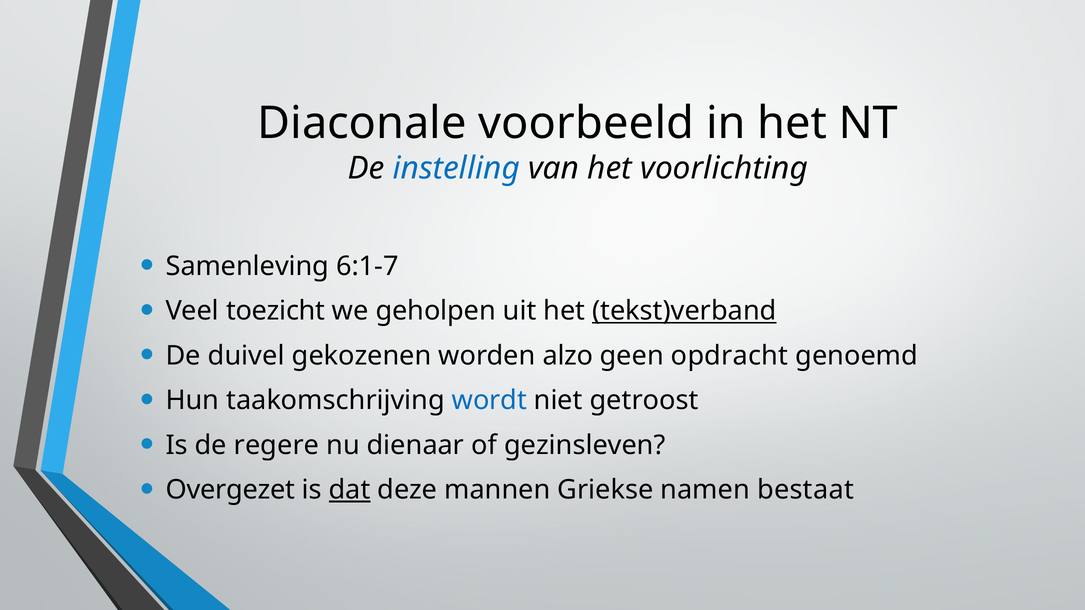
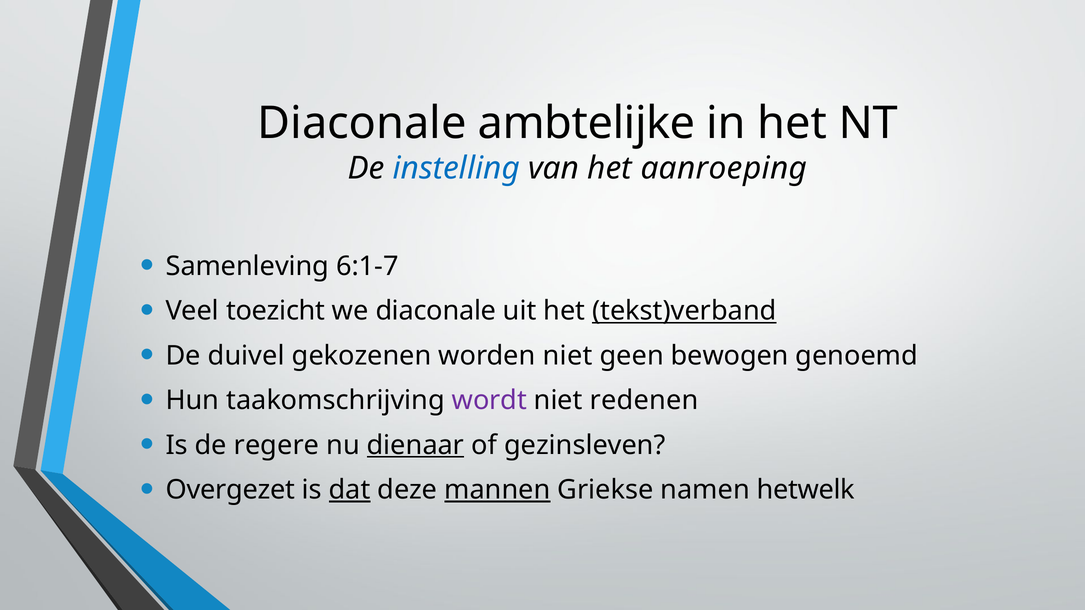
voorbeeld: voorbeeld -> ambtelijke (587, 123)
voorlichting: voorlichting -> aanroeping (724, 168)
we geholpen: geholpen -> diaconale (436, 311)
worden alzo: alzo -> niet (568, 356)
opdracht: opdracht -> bewogen (730, 356)
wordt colour: blue -> purple (489, 401)
getroost: getroost -> redenen (644, 401)
dienaar underline: none -> present (415, 445)
mannen underline: none -> present (497, 490)
bestaat: bestaat -> hetwelk (806, 490)
